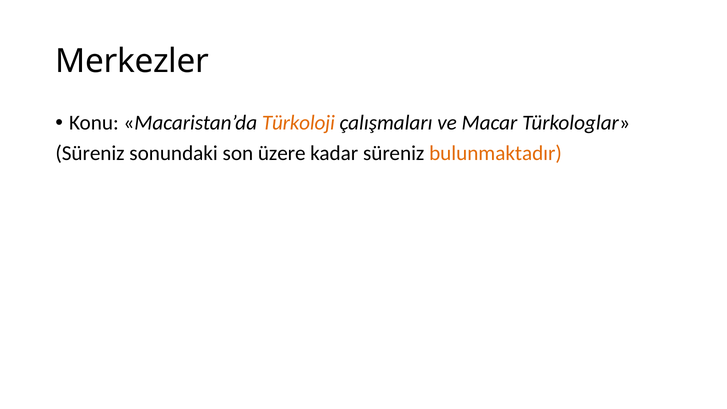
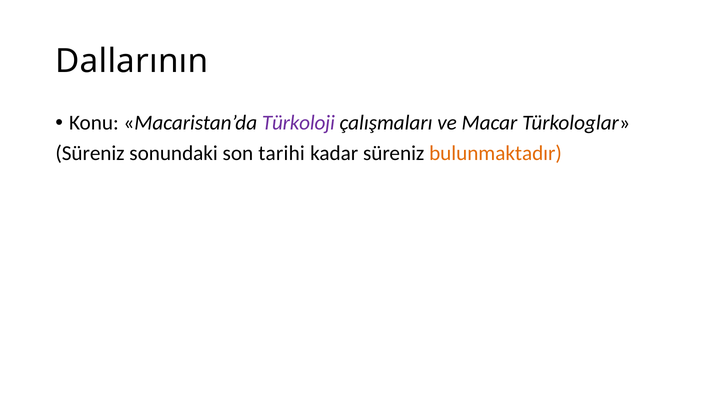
Merkezler: Merkezler -> Dallarının (132, 61)
Türkoloji colour: orange -> purple (298, 123)
üzere: üzere -> tarihi (282, 153)
